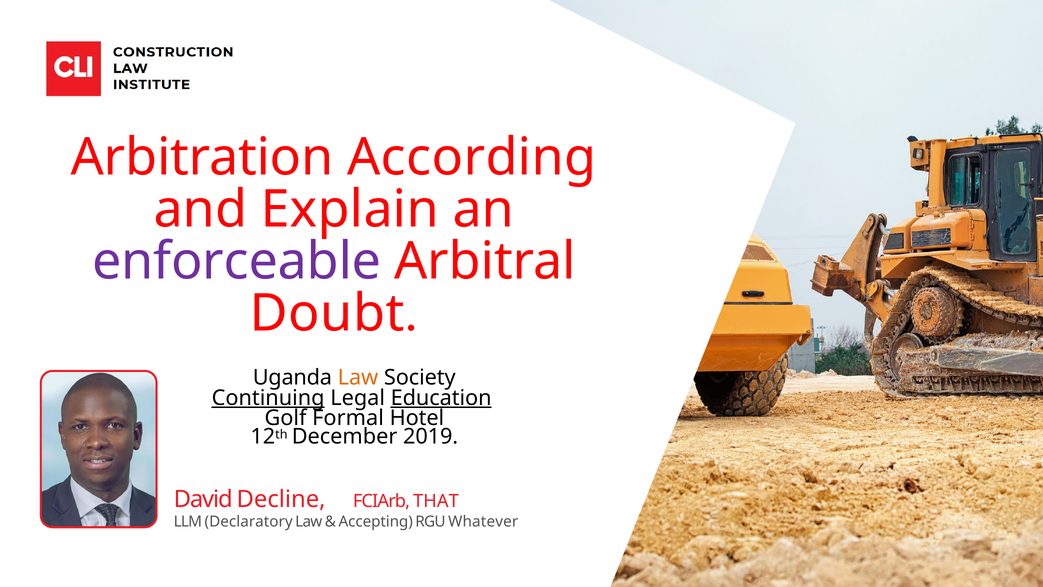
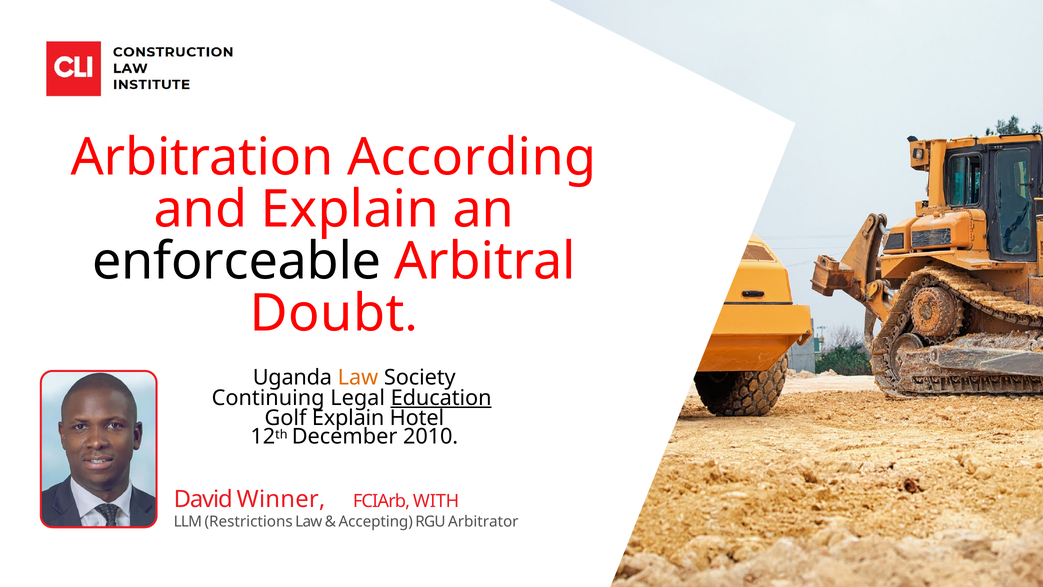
enforceable colour: purple -> black (237, 261)
Continuing underline: present -> none (268, 398)
Golf Formal: Formal -> Explain (348, 418)
2019: 2019 -> 2010 (431, 436)
Decline: Decline -> Winner (281, 499)
THAT: THAT -> WITH (436, 501)
Declaratory: Declaratory -> Restrictions (249, 522)
Whatever: Whatever -> Arbitrator (483, 522)
